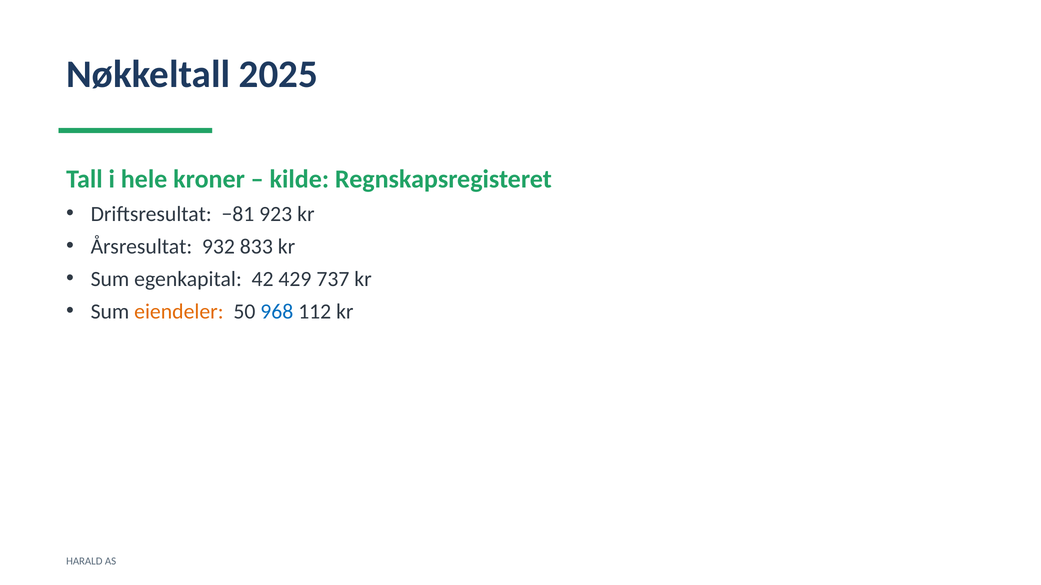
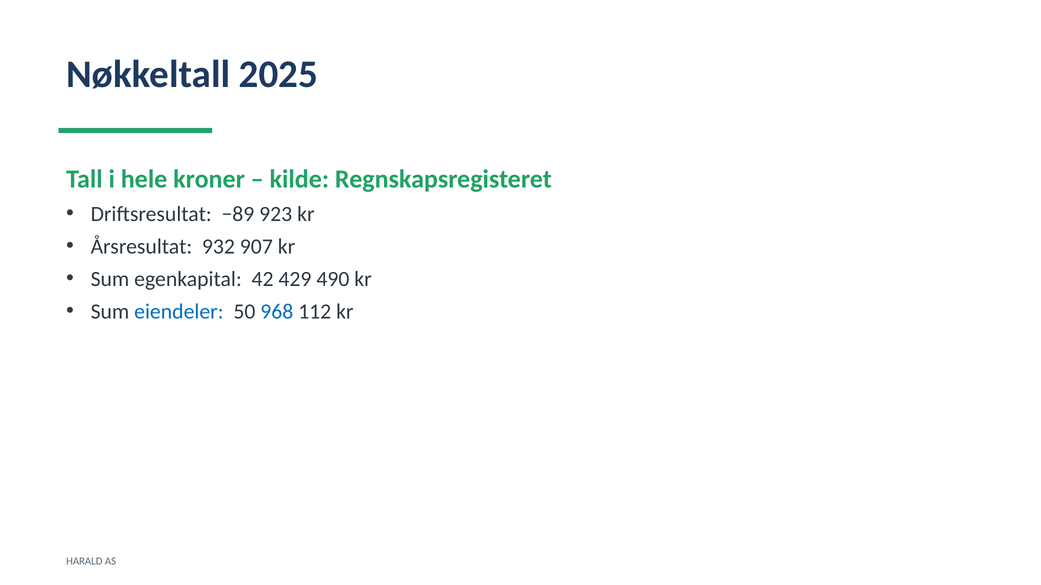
−81: −81 -> −89 (238, 214)
833: 833 -> 907 (256, 247)
737: 737 -> 490 (333, 279)
eiendeler colour: orange -> blue (179, 312)
